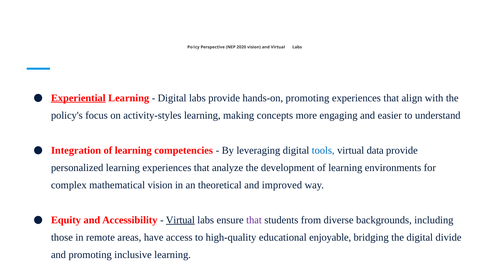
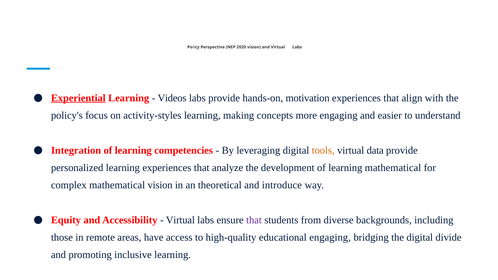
Digital: Digital -> Videos (172, 98)
hands-on promoting: promoting -> motivation (308, 98)
tools colour: blue -> orange (323, 150)
learning environments: environments -> mathematical (393, 168)
improved: improved -> introduce (282, 185)
Virtual underline: present -> none (180, 220)
educational enjoyable: enjoyable -> engaging (330, 237)
